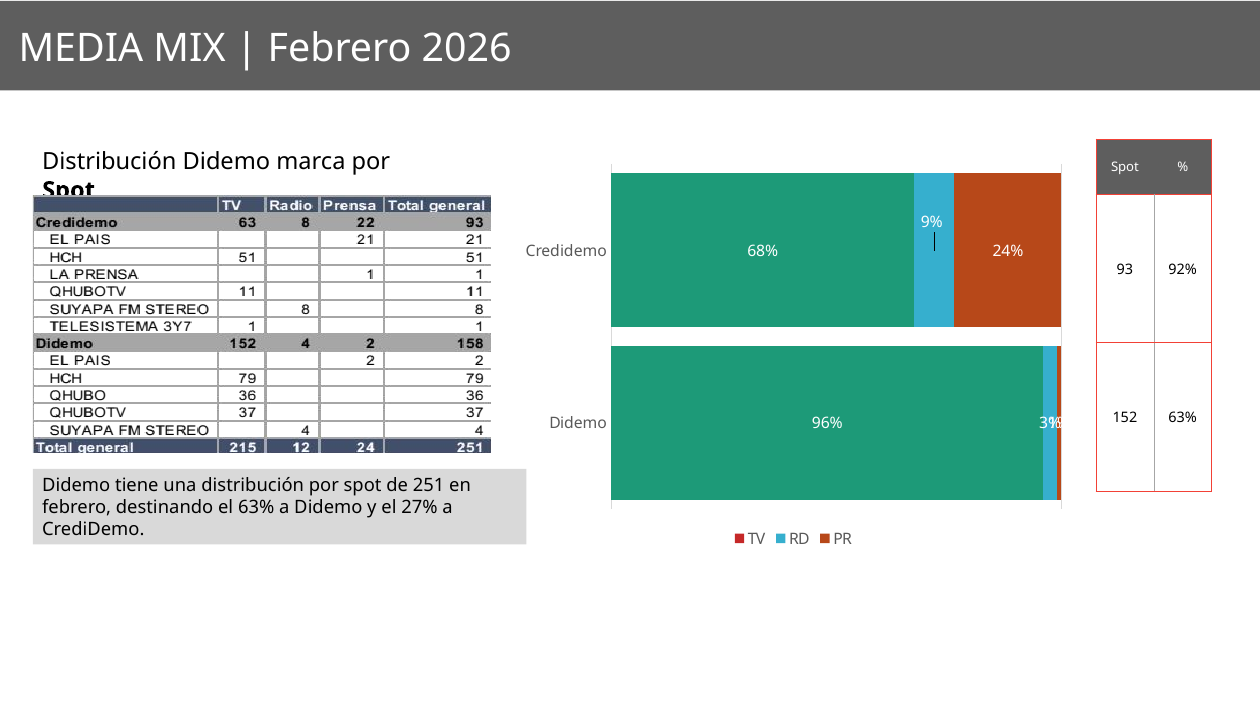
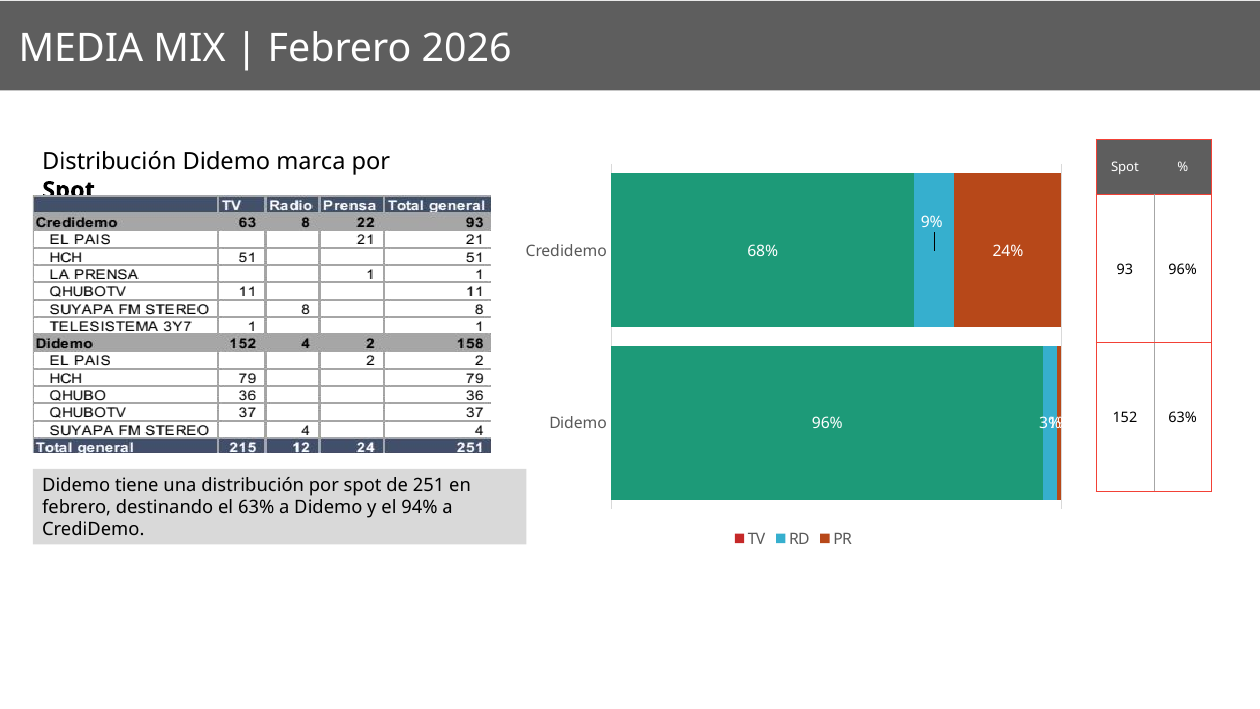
93 92%: 92% -> 96% (1183, 269)
27%: 27% -> 94% (420, 508)
